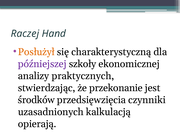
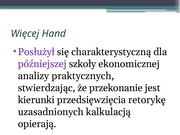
Raczej: Raczej -> Więcej (25, 34)
Posłużył colour: orange -> purple (36, 52)
środków: środków -> kierunki (36, 100)
czynniki: czynniki -> retorykę (147, 100)
